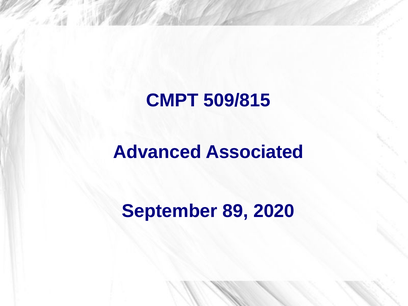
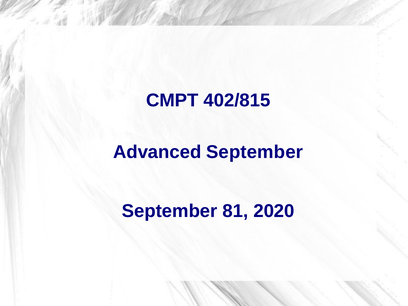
509/815: 509/815 -> 402/815 (237, 100)
Advanced Associated: Associated -> September (255, 152)
89: 89 -> 81 (235, 211)
